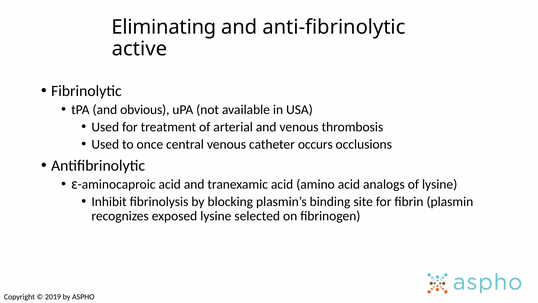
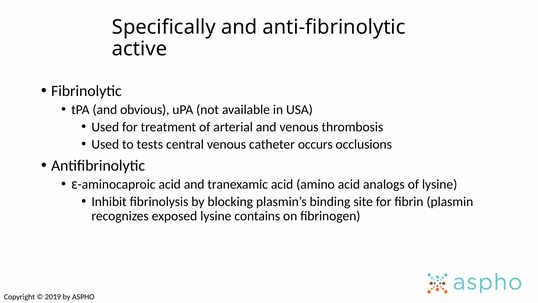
Eliminating: Eliminating -> Specifically (164, 27)
once: once -> tests (150, 144)
selected: selected -> contains (257, 216)
